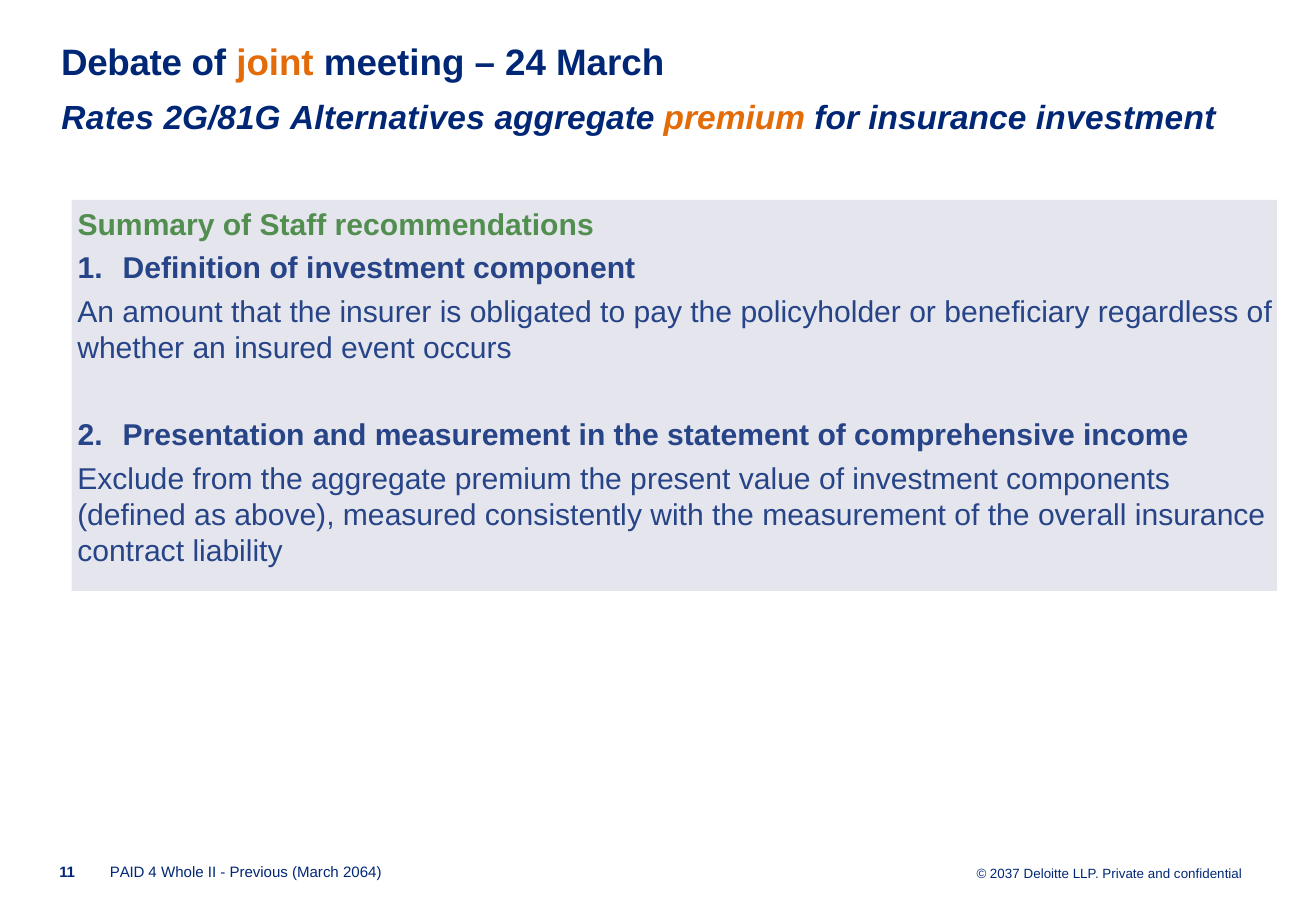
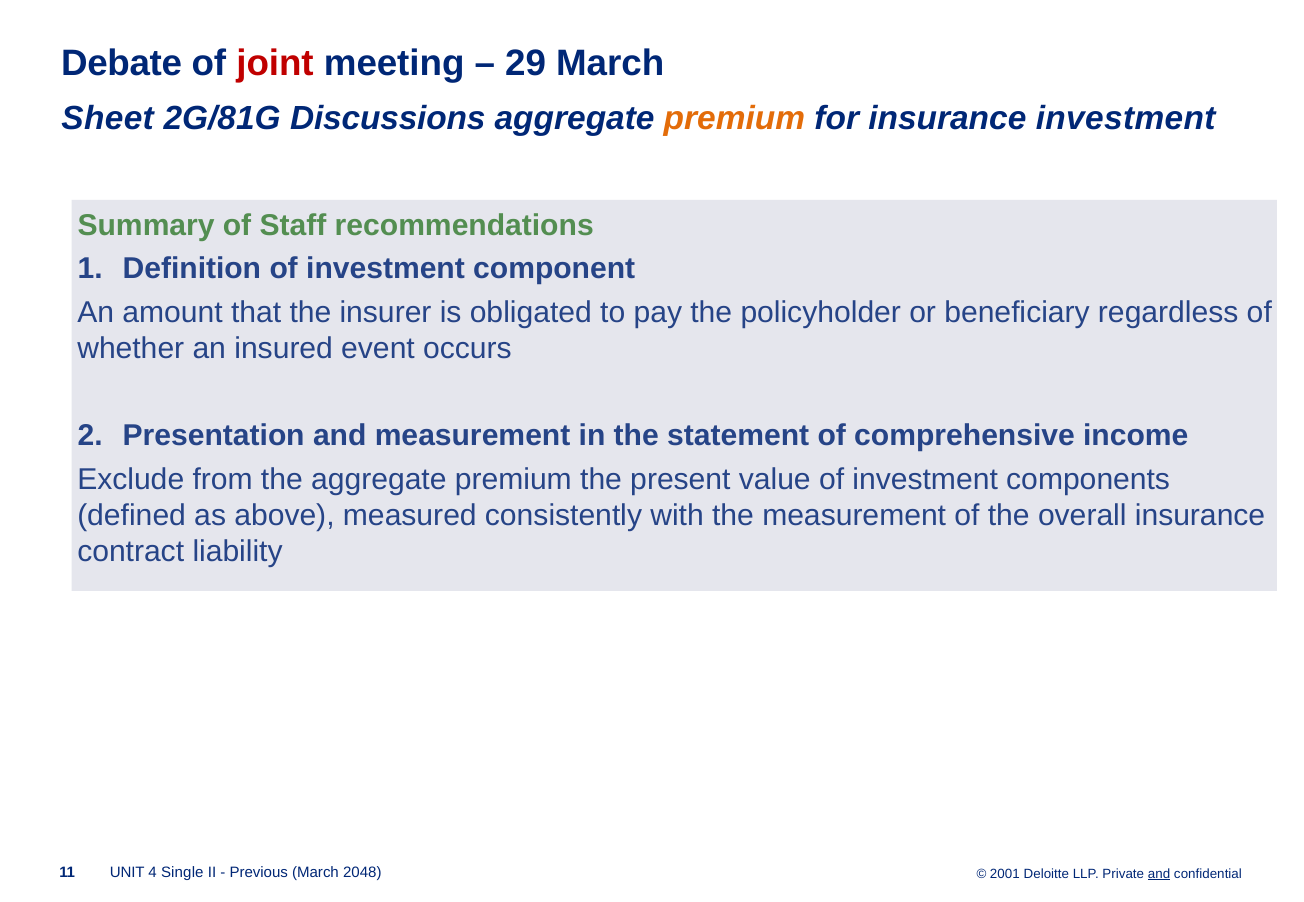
joint colour: orange -> red (275, 64)
24: 24 -> 29 (526, 64)
Rates: Rates -> Sheet (108, 119)
Alternatives: Alternatives -> Discussions (388, 119)
PAID: PAID -> UNIT (127, 874)
Whole: Whole -> Single (182, 874)
2064: 2064 -> 2048 (362, 874)
2037: 2037 -> 2001 (1005, 875)
and underline: none -> present (1159, 875)
